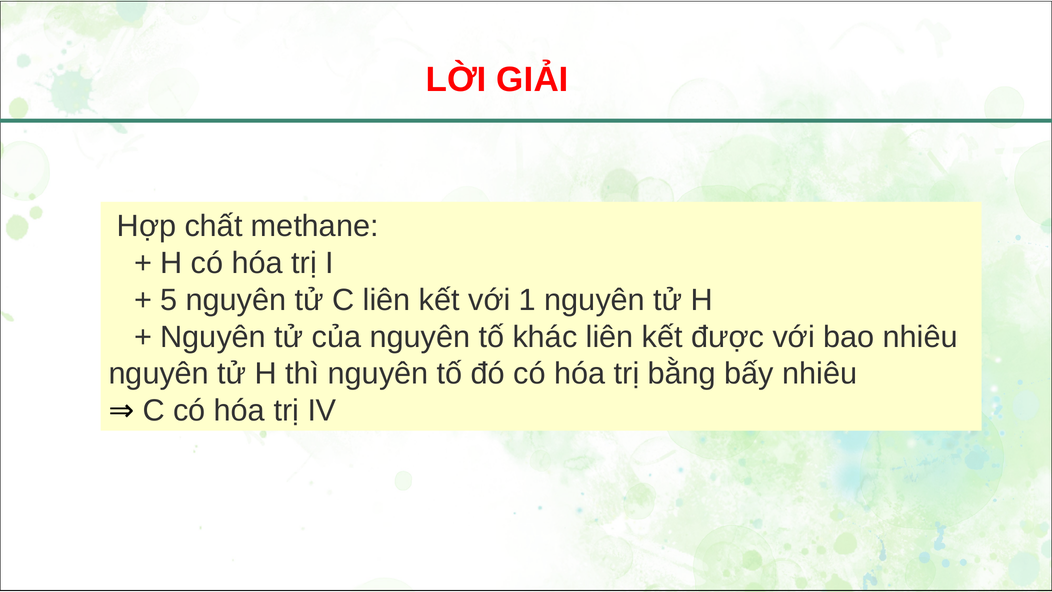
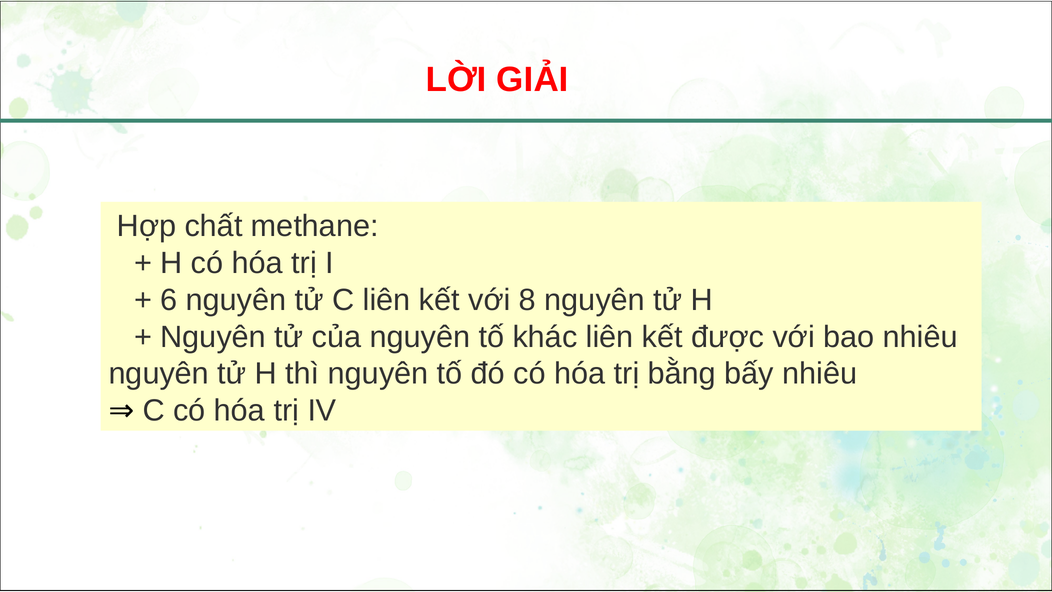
5: 5 -> 6 (169, 300)
1: 1 -> 8 (527, 300)
